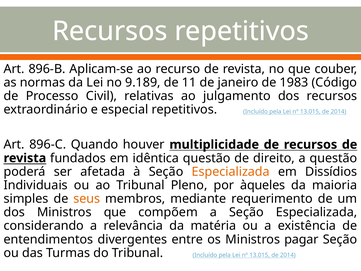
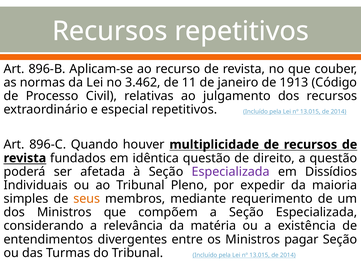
9.189: 9.189 -> 3.462 (143, 82)
1983: 1983 -> 1913 (294, 82)
Especializada colour: orange -> purple (231, 172)
àqueles: àqueles -> expedir (263, 185)
